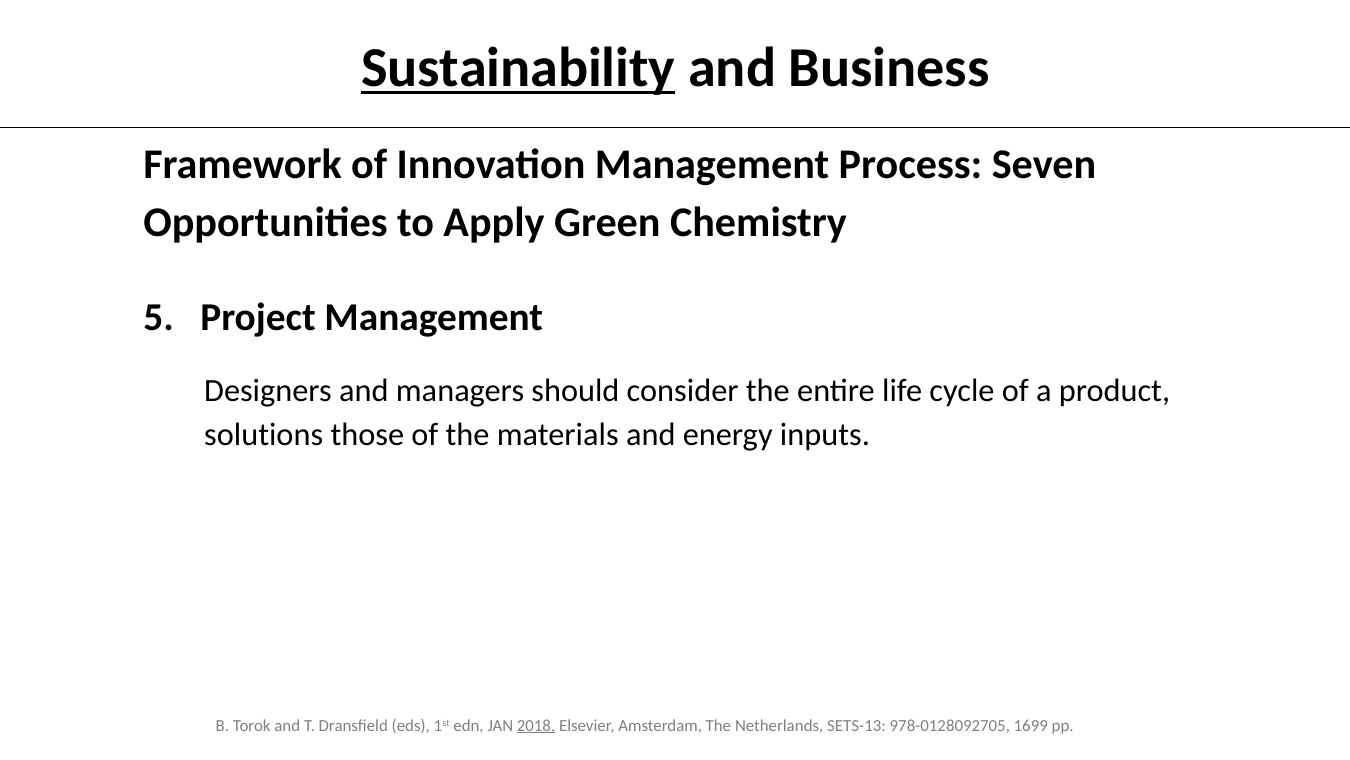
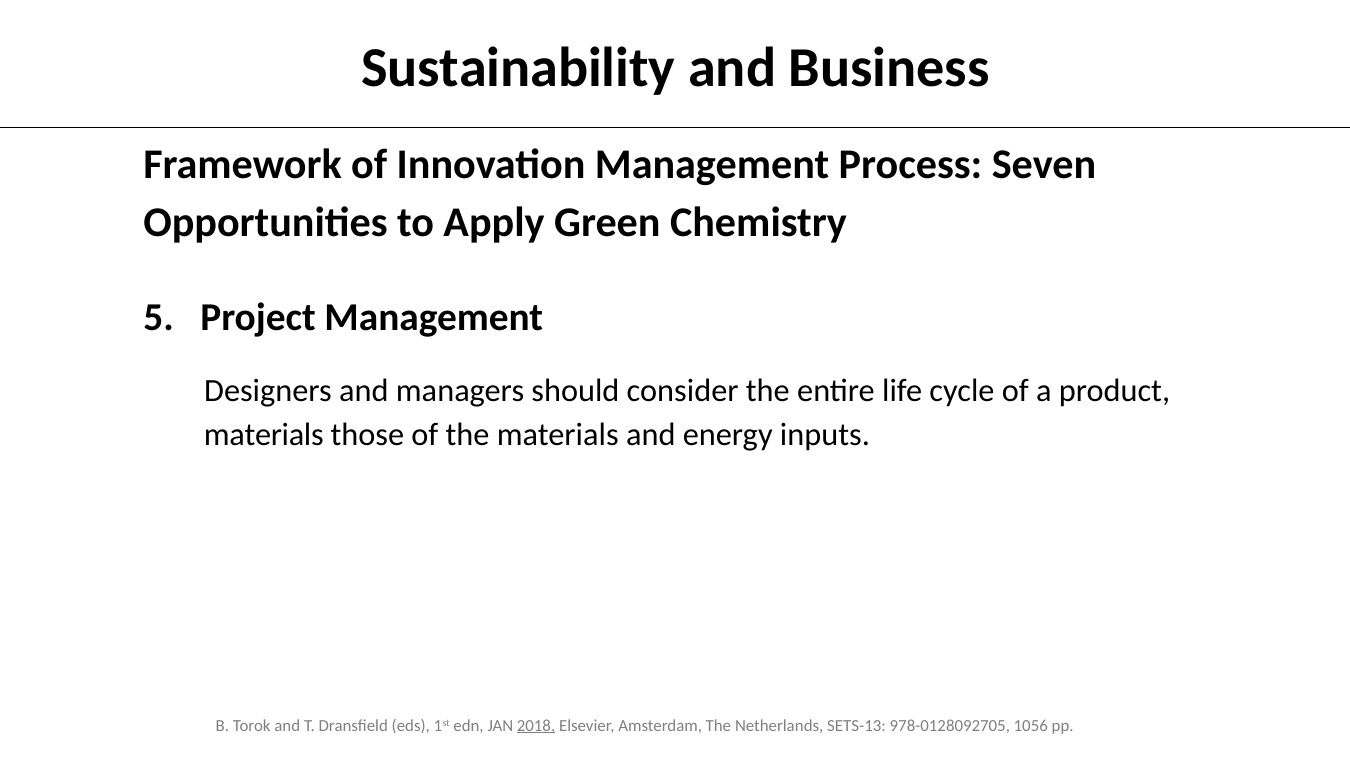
Sustainability underline: present -> none (518, 68)
solutions: solutions -> materials (264, 435)
1699: 1699 -> 1056 (1031, 725)
